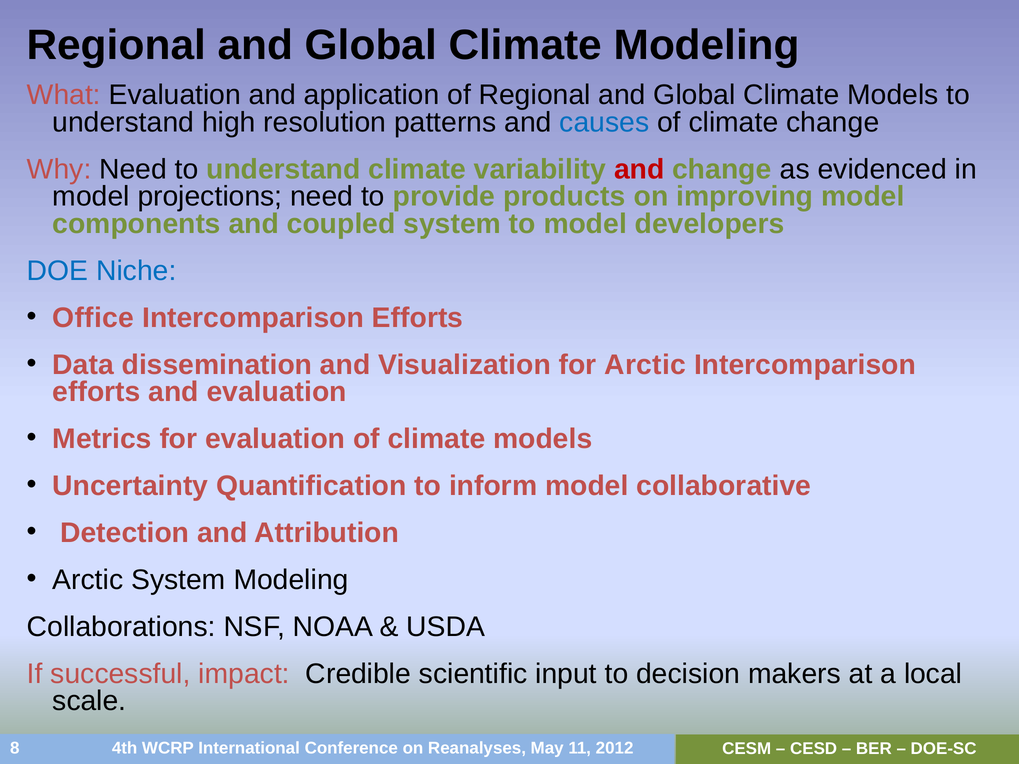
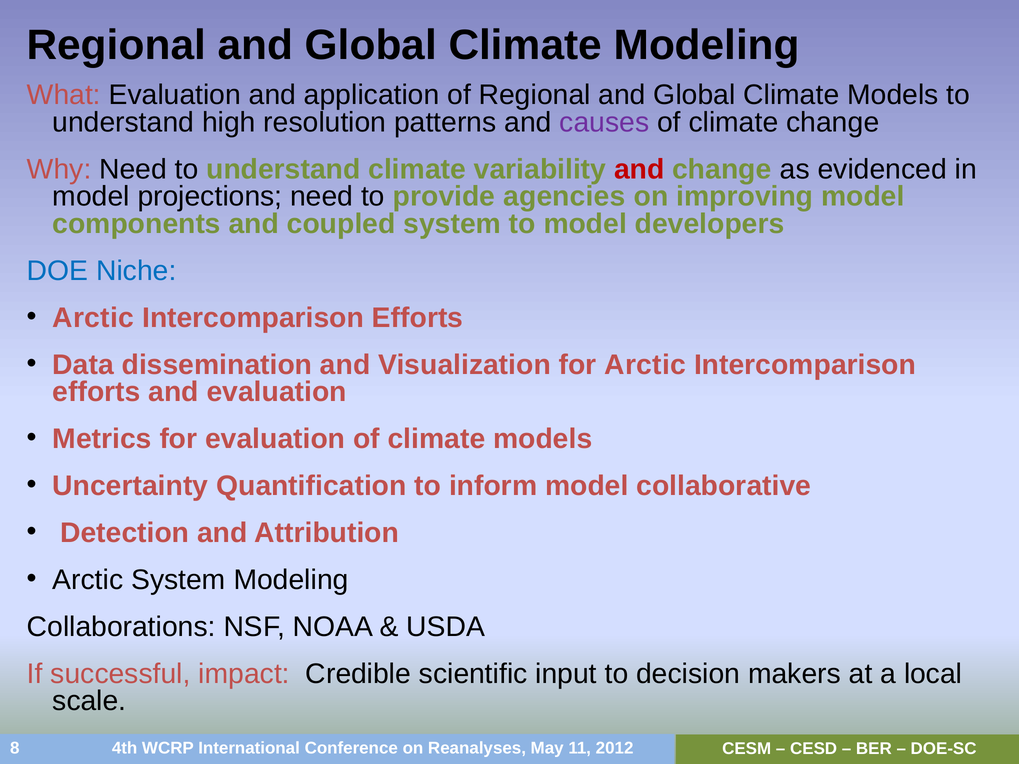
causes colour: blue -> purple (604, 122)
products: products -> agencies (564, 197)
Office: Office -> Arctic (93, 318)
